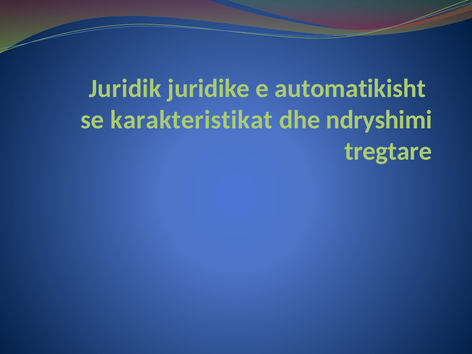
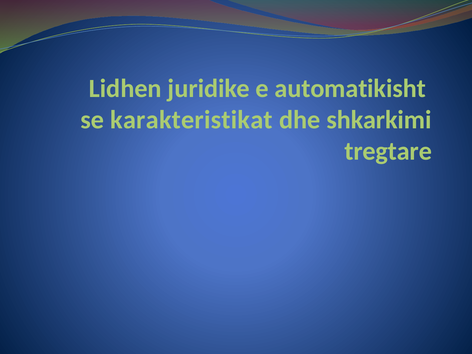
Juridik: Juridik -> Lidhen (125, 88)
ndryshimi: ndryshimi -> shkarkimi (379, 120)
